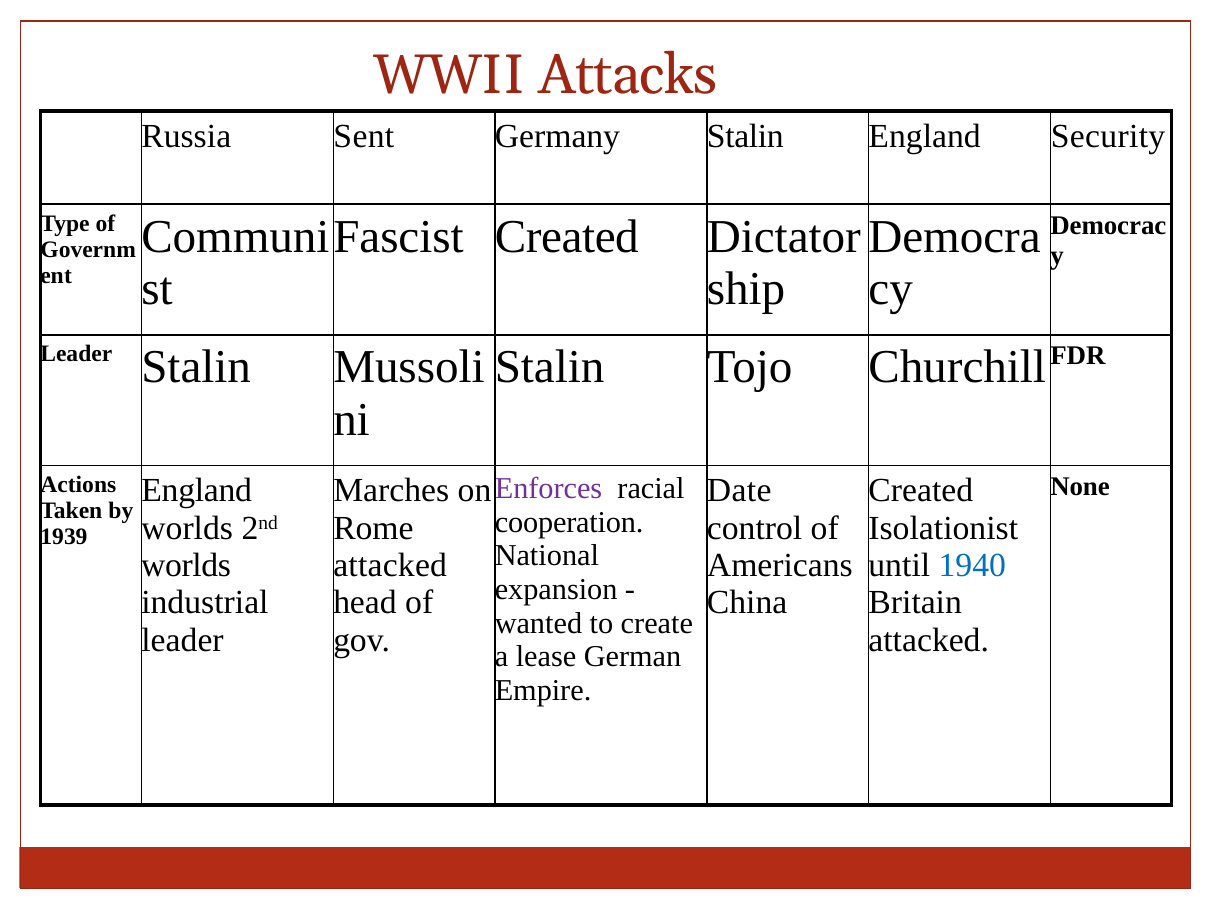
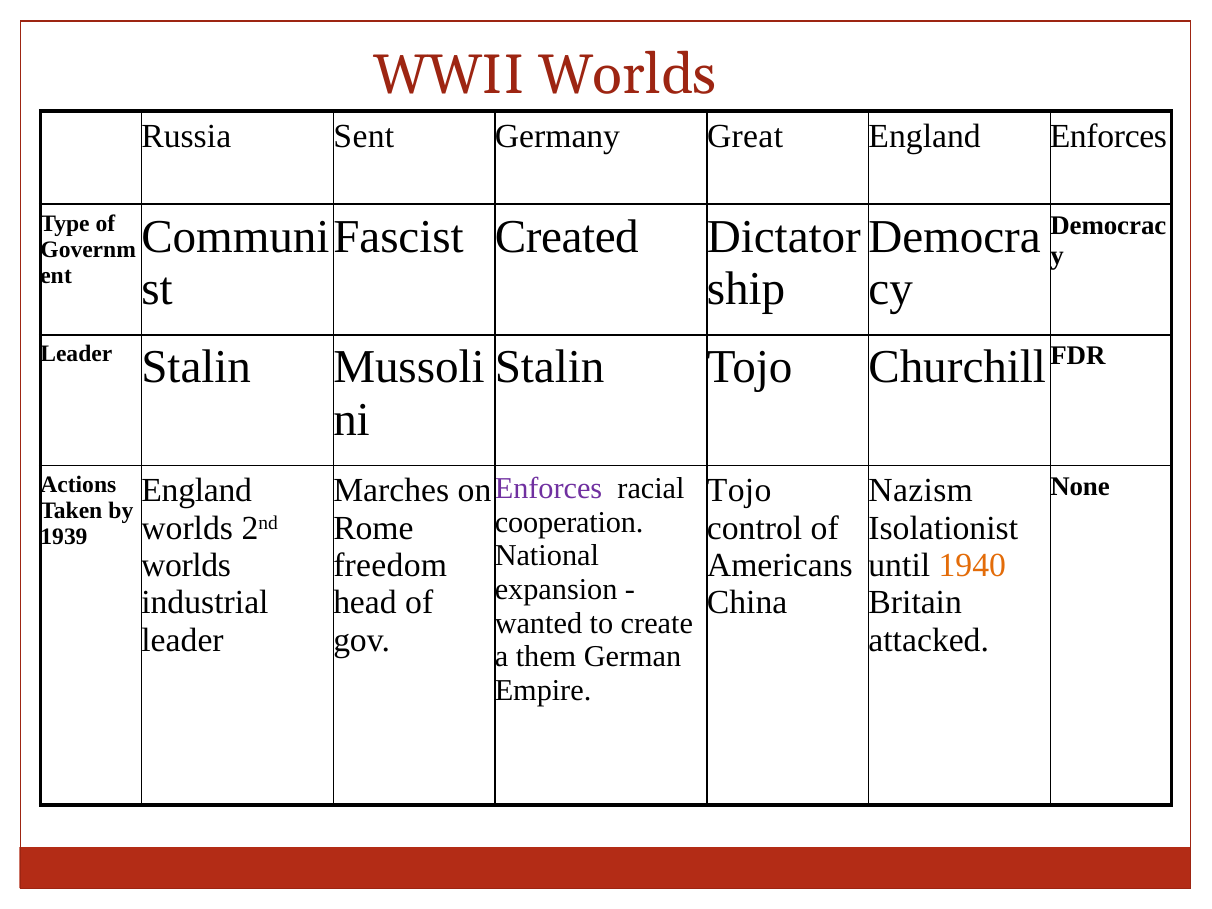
WWII Attacks: Attacks -> Worlds (628, 76)
Germany Stalin: Stalin -> Great (745, 136)
England Security: Security -> Enforces (1108, 136)
Date: Date -> Tojo (739, 491)
Created: Created -> Nazism (921, 491)
attacked: attacked -> freedom (390, 565)
1940 colour: blue -> orange (972, 565)
lease: lease -> them (546, 657)
